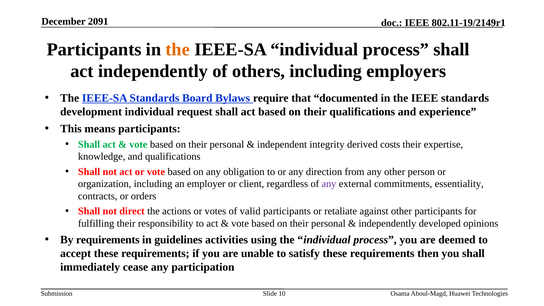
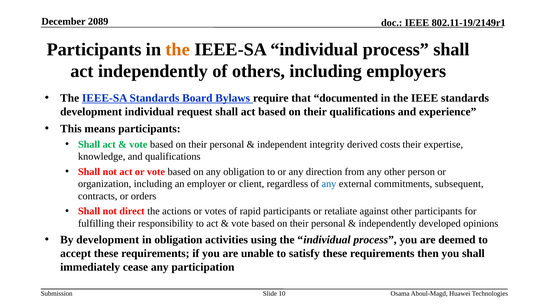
2091: 2091 -> 2089 (98, 22)
any colour: purple -> blue (329, 184)
essentiality: essentiality -> subsequent (459, 184)
valid: valid -> rapid (250, 211)
By requirements: requirements -> development (108, 240)
in guidelines: guidelines -> obligation (178, 240)
